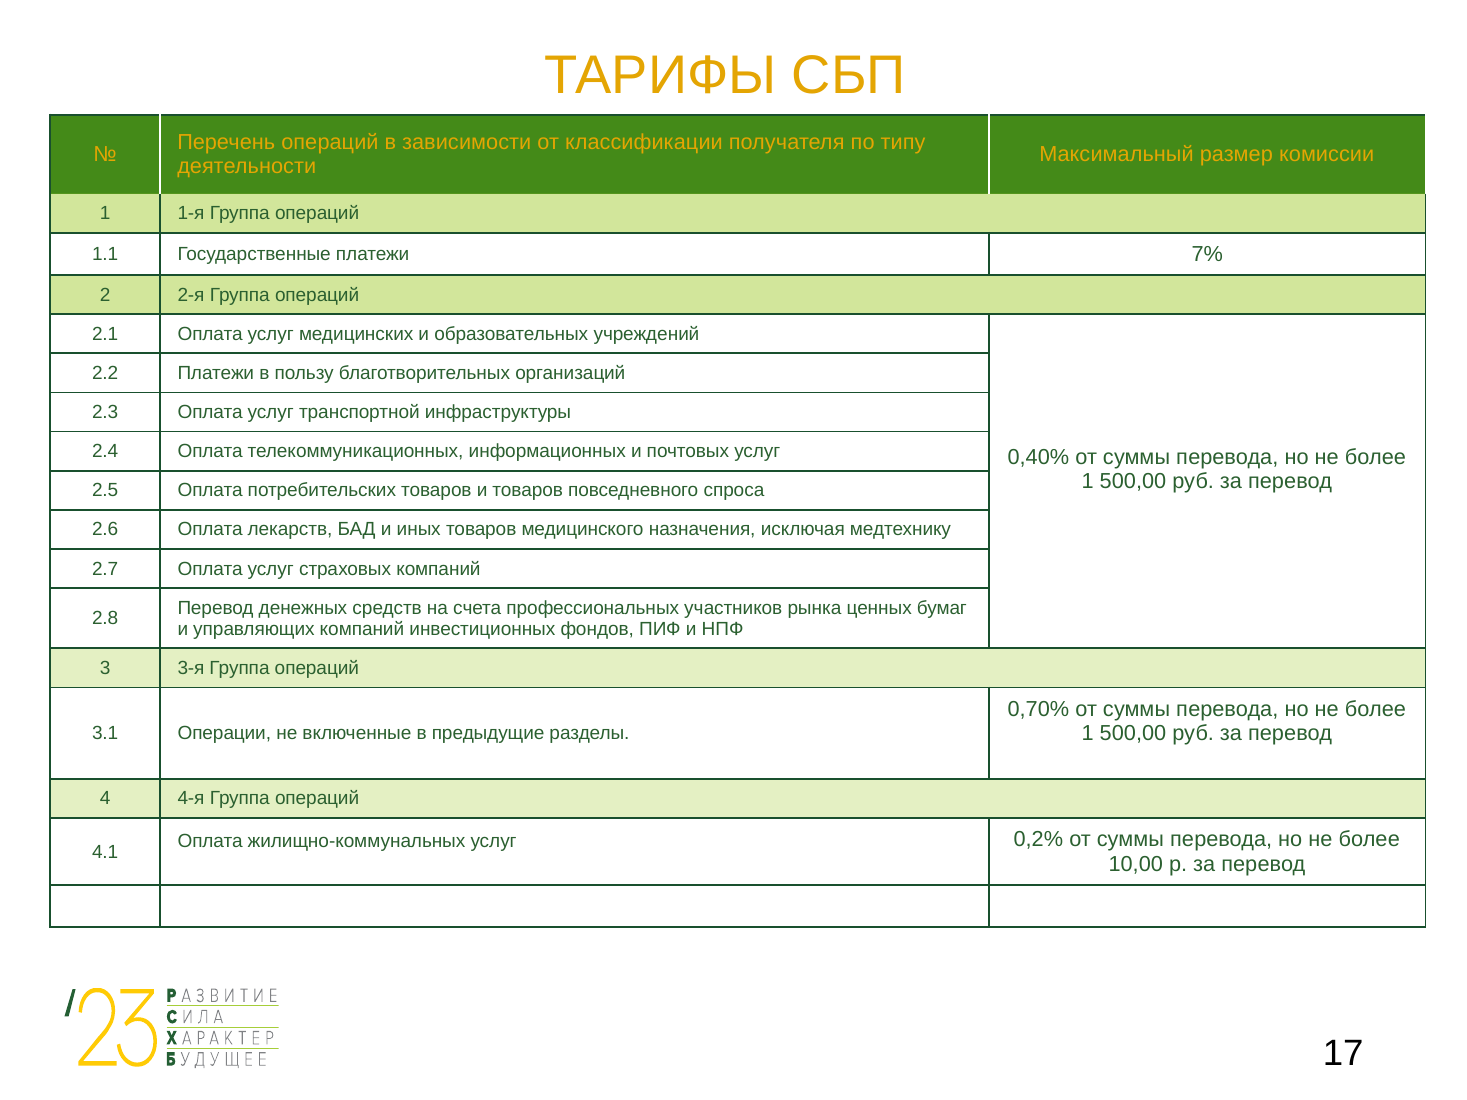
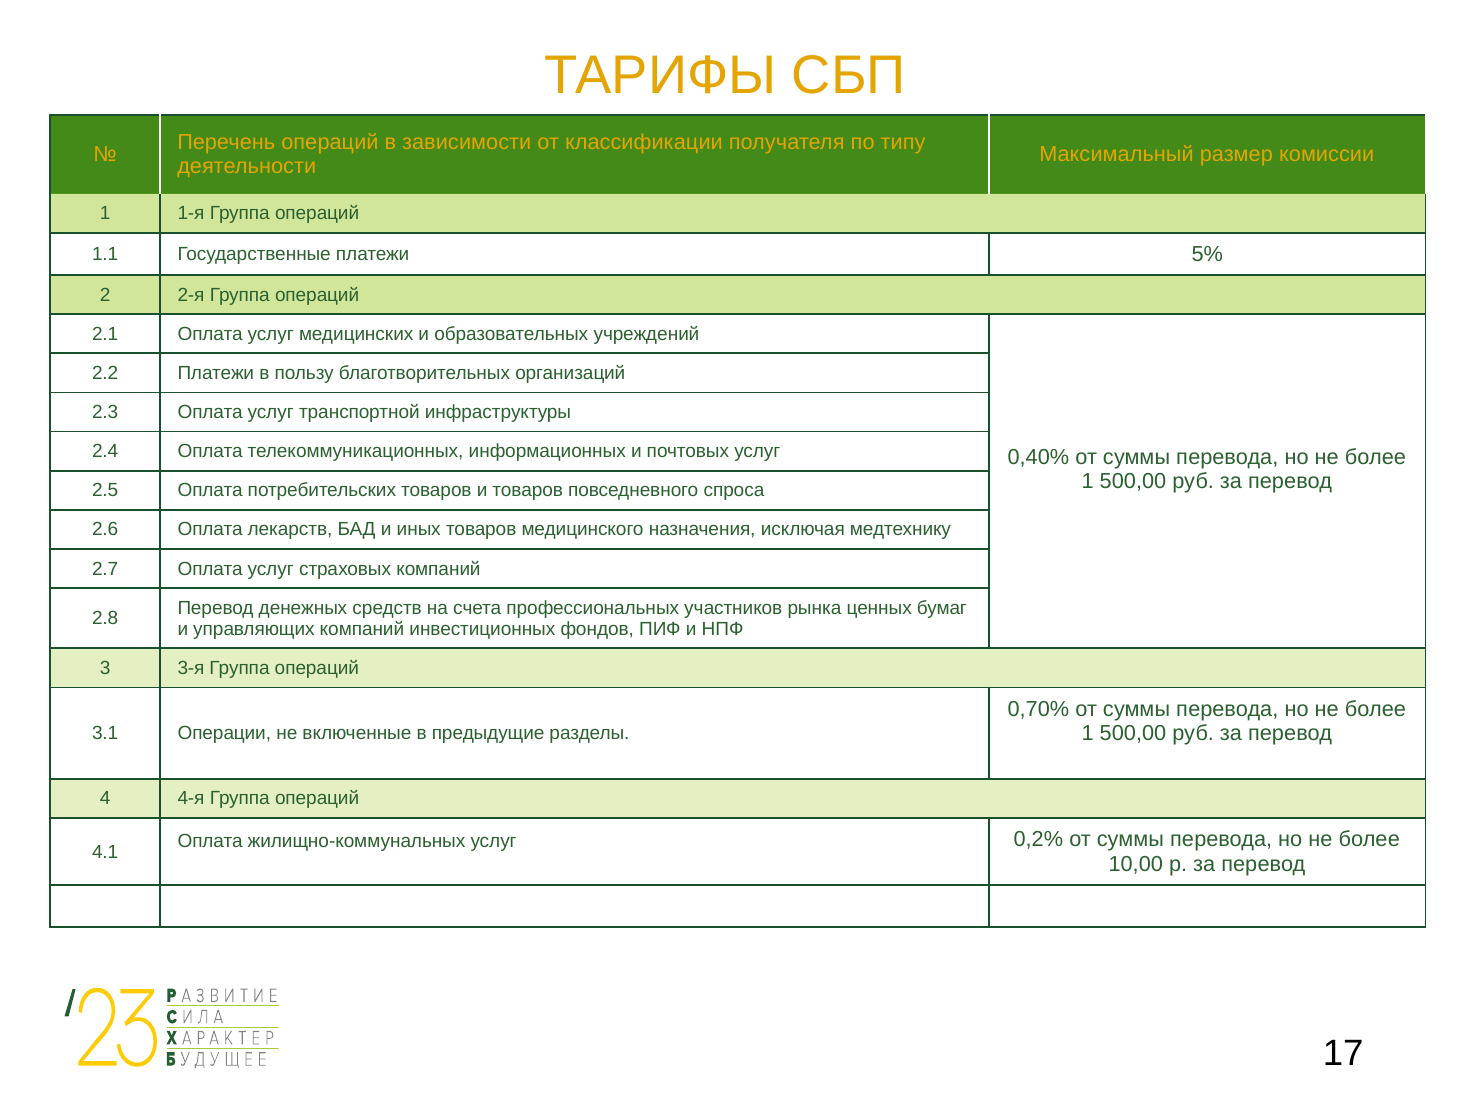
7%: 7% -> 5% (1207, 254)
